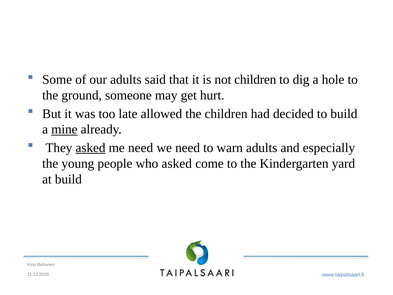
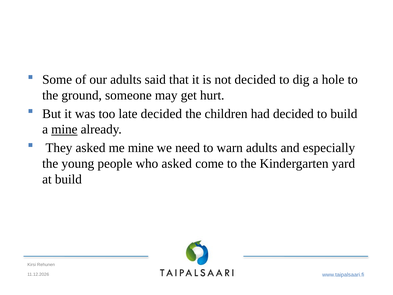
not children: children -> decided (255, 80)
late allowed: allowed -> decided (161, 114)
asked underline: present -> none (91, 148)
me need: need -> mine (141, 148)
